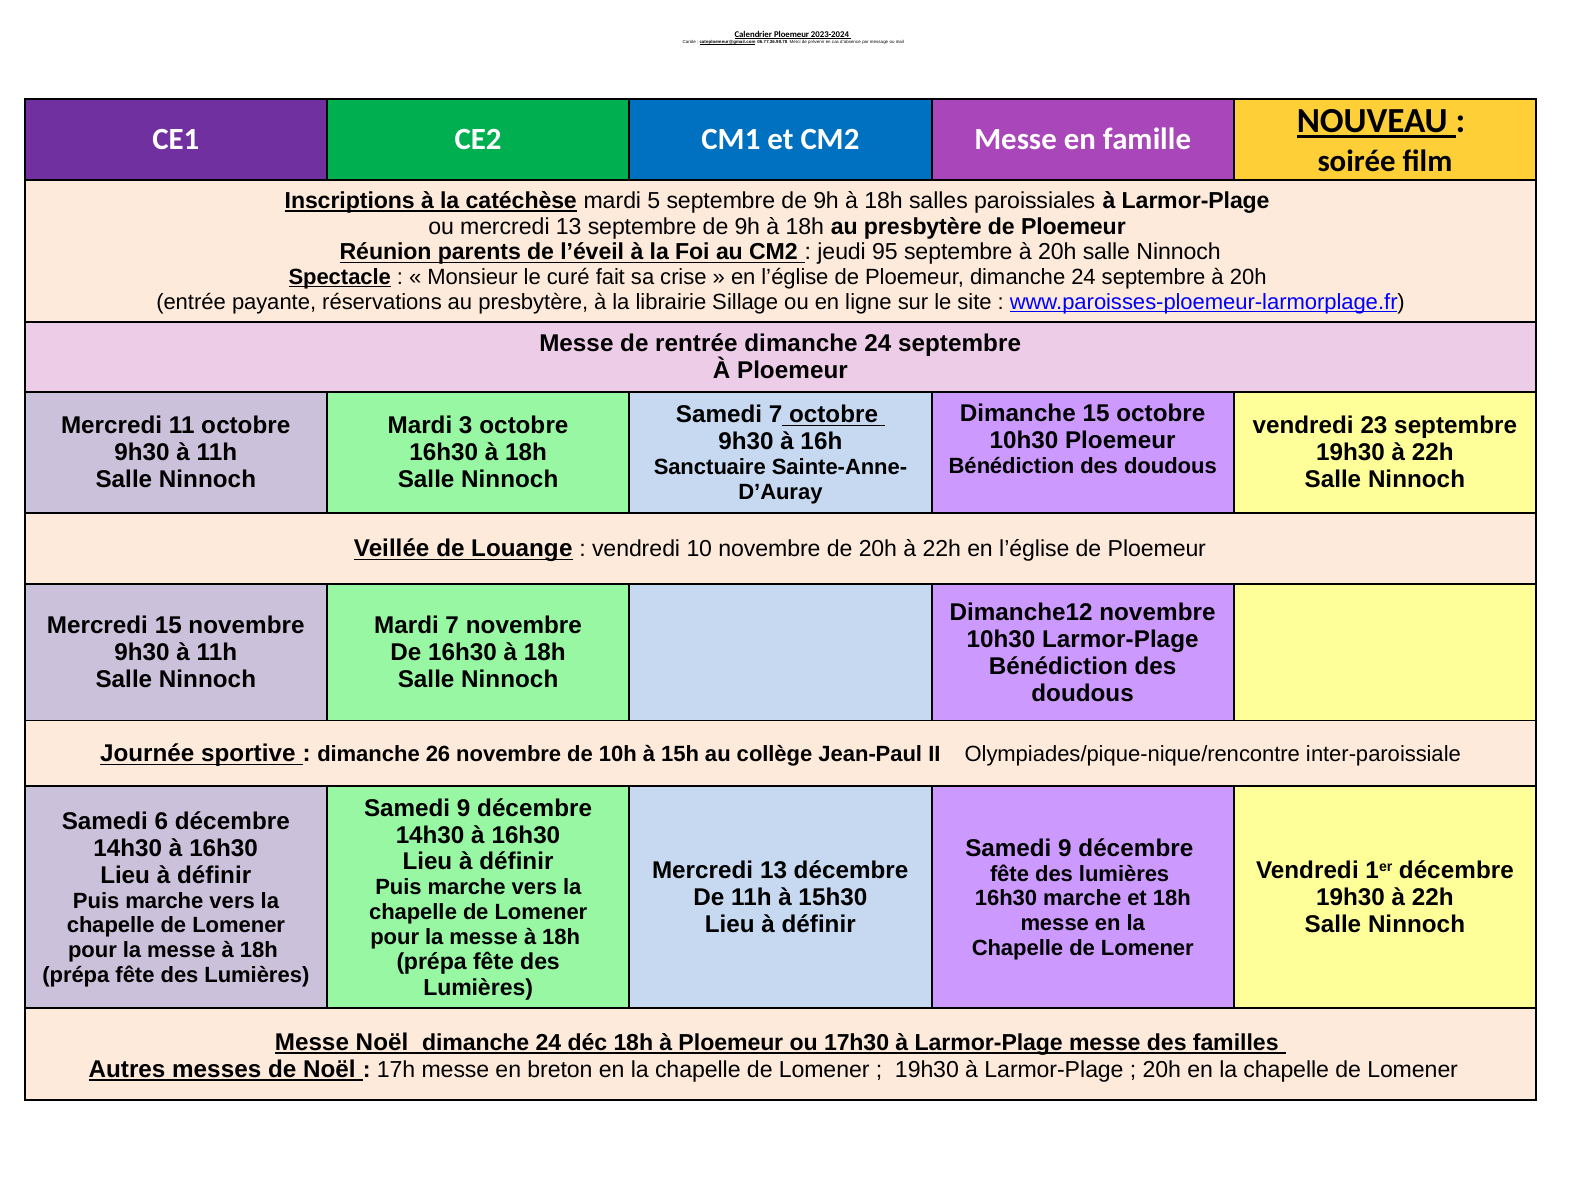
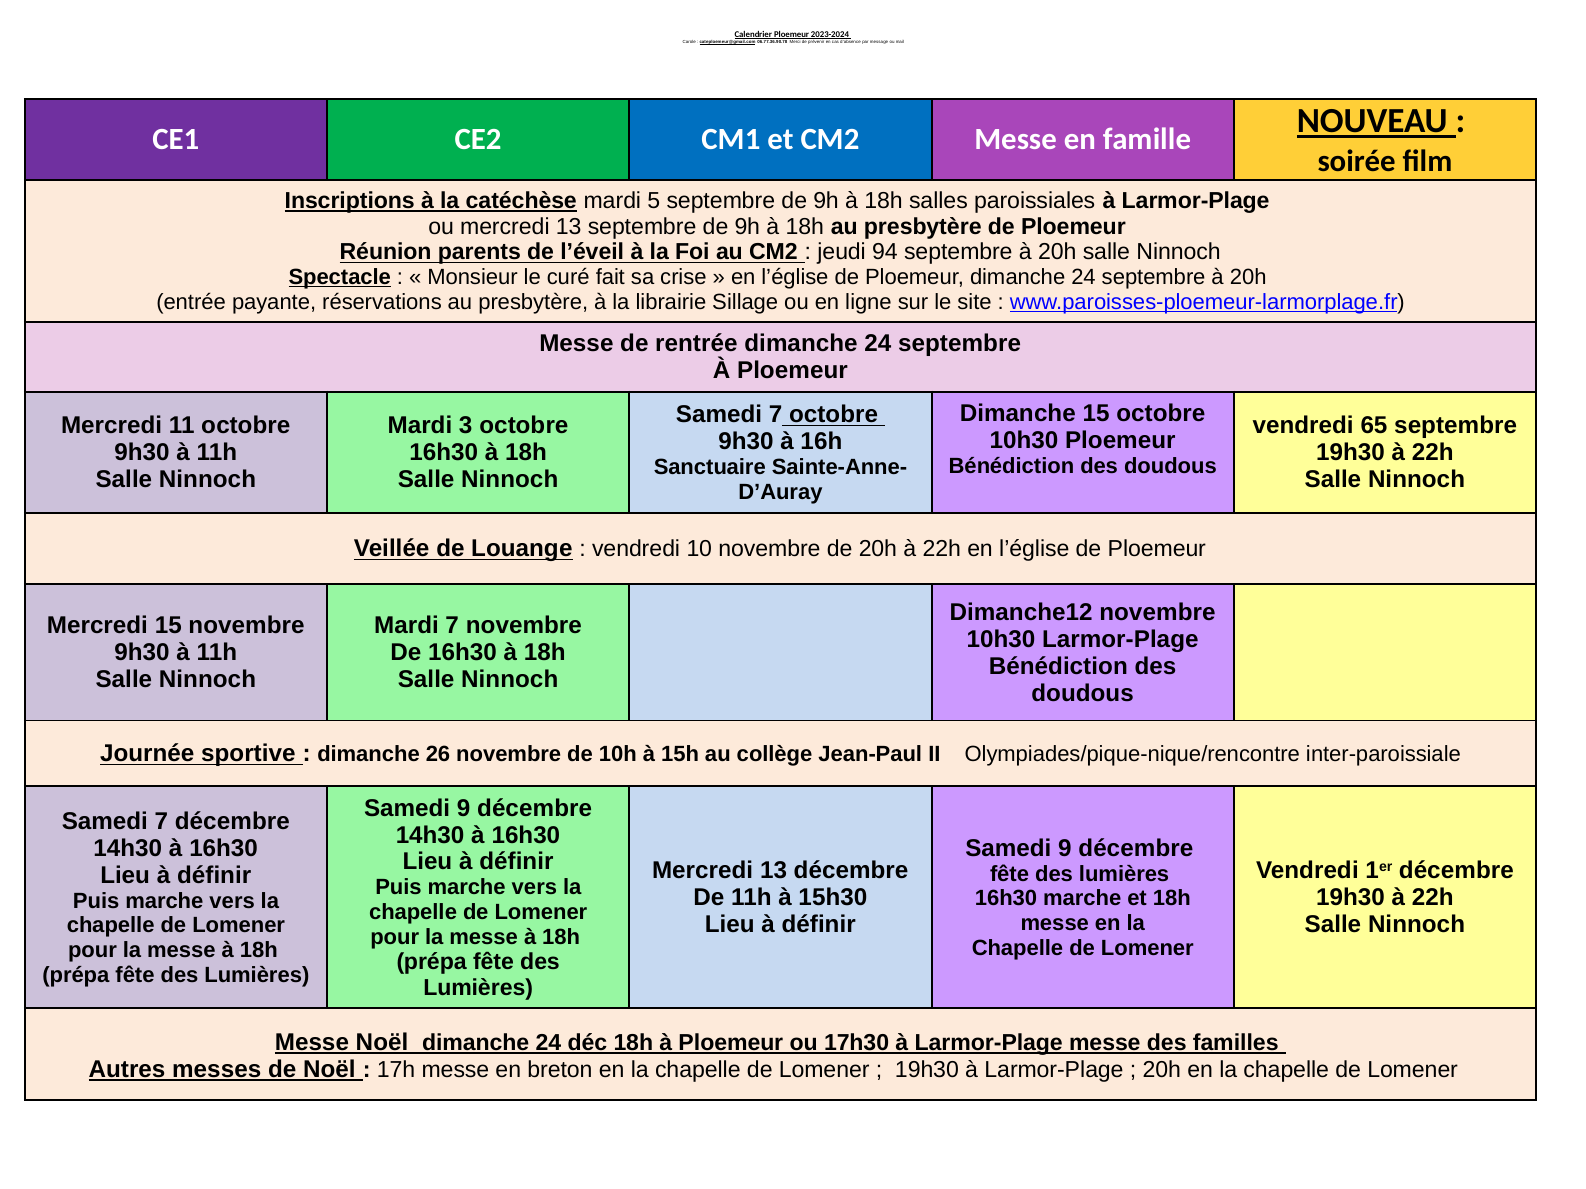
95: 95 -> 94 (885, 252)
23: 23 -> 65 (1374, 426)
6: 6 -> 7 (161, 822)
